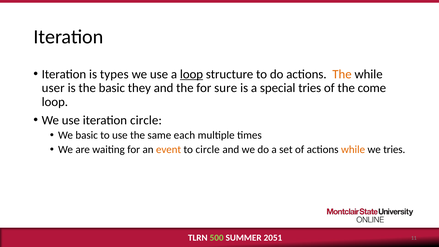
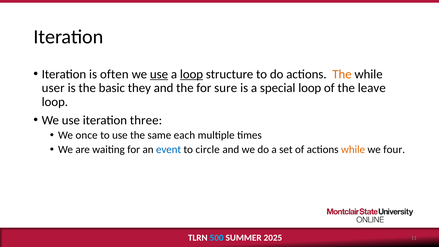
types: types -> often (114, 74)
use underline: none -> present (159, 74)
special tries: tries -> loop (310, 88)
come: come -> leave (372, 88)
iteration circle: circle -> three (146, 120)
We basic: basic -> once (87, 135)
event colour: orange -> blue (169, 149)
we tries: tries -> four (394, 149)
500 colour: light green -> light blue (217, 238)
2051: 2051 -> 2025 (273, 238)
